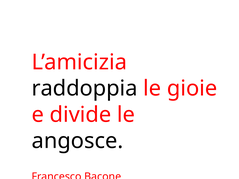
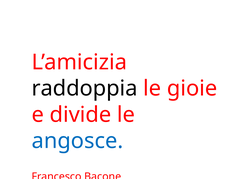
angosce colour: black -> blue (77, 141)
